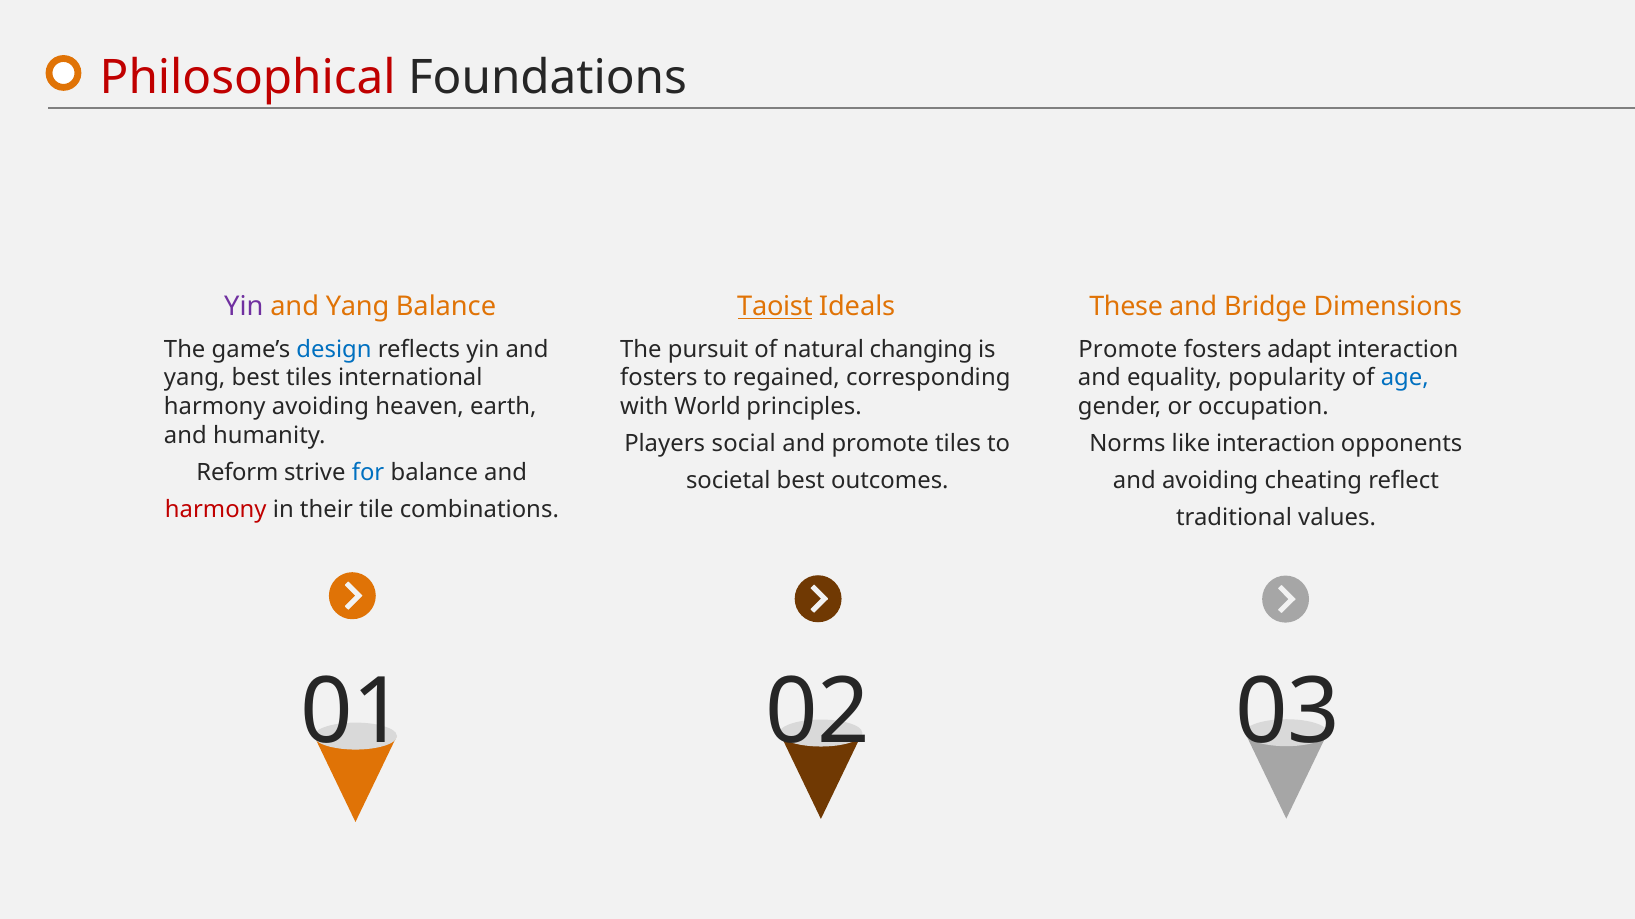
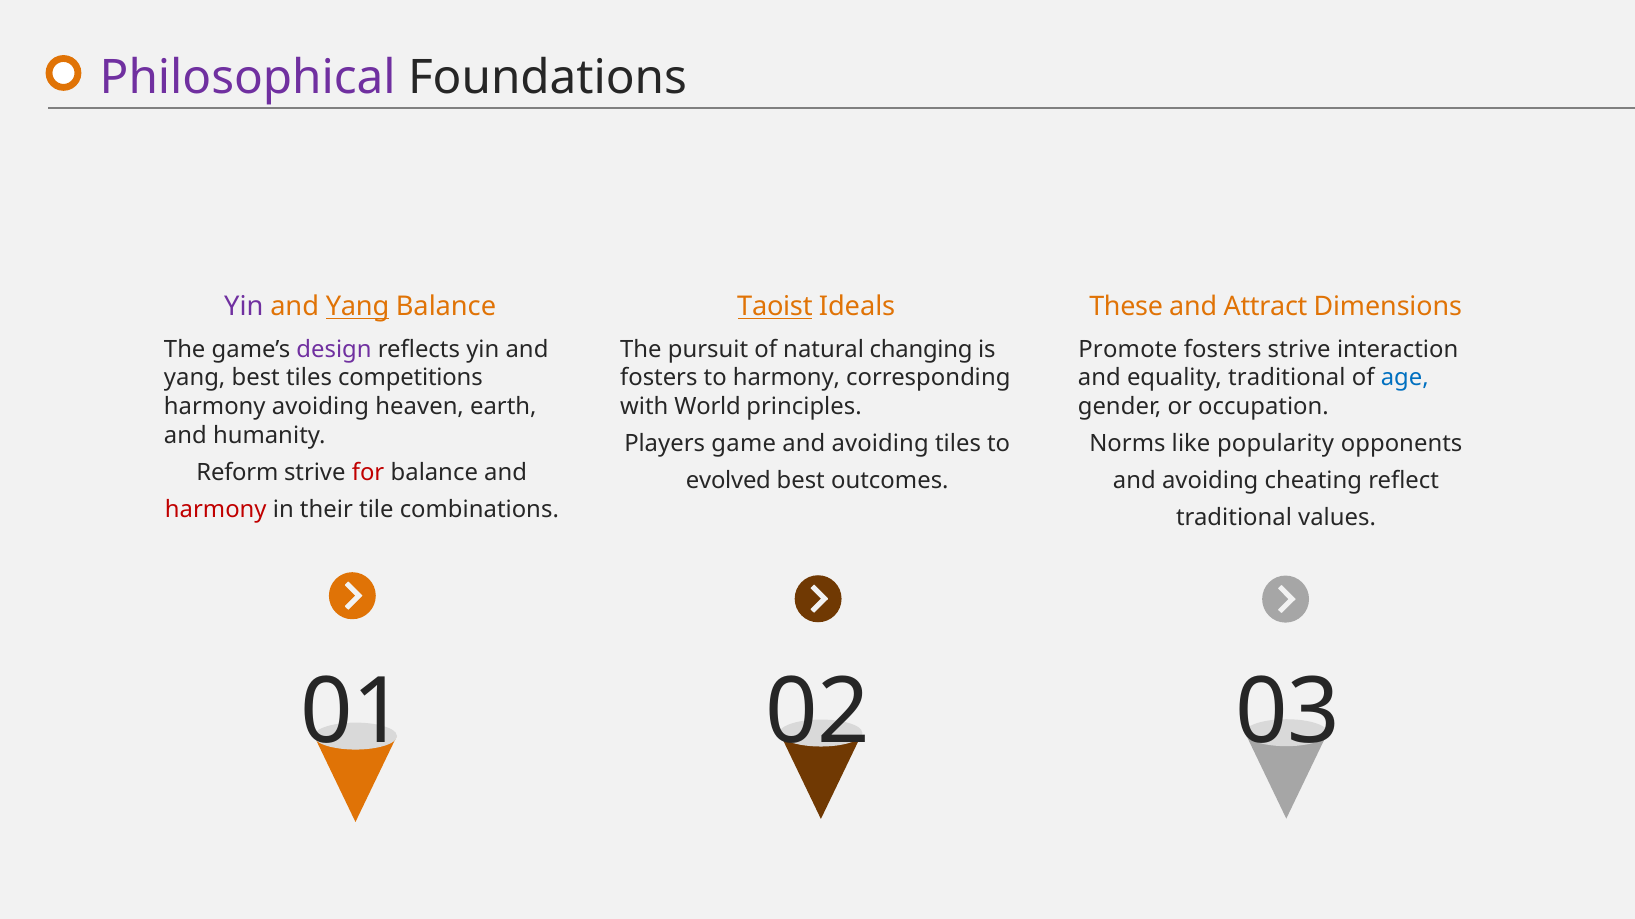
Philosophical colour: red -> purple (248, 78)
Yang underline: none -> present (358, 307)
Bridge: Bridge -> Attract (1266, 307)
design colour: blue -> purple (334, 350)
fosters adapt: adapt -> strive (1299, 350)
international: international -> competitions (410, 378)
to regained: regained -> harmony (786, 378)
equality popularity: popularity -> traditional (1287, 378)
social: social -> game (744, 444)
promote: promote -> avoiding (880, 444)
like interaction: interaction -> popularity (1276, 444)
for colour: blue -> red (368, 473)
societal: societal -> evolved (728, 481)
